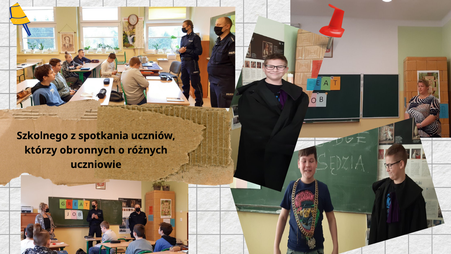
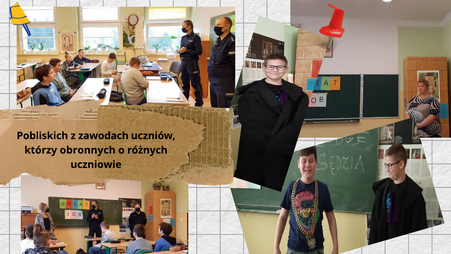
Szkolnego: Szkolnego -> Pobliskich (42, 136)
spotkania: spotkania -> zawodach (103, 136)
